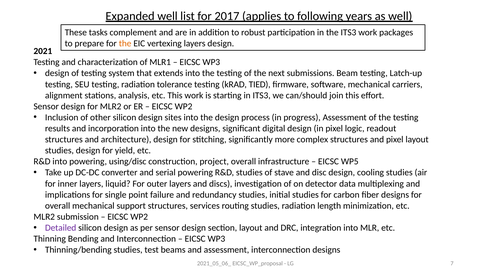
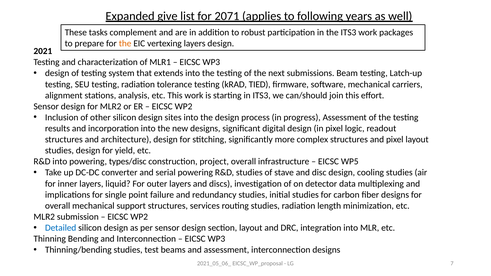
Expanded well: well -> give (167, 16)
2017: 2017 -> 2071 (227, 16)
using/disc: using/disc -> types/disc (128, 162)
Detailed colour: purple -> blue (61, 228)
